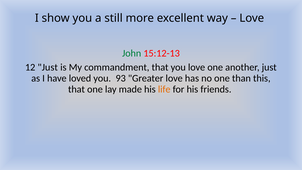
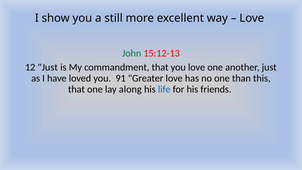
93: 93 -> 91 (121, 78)
made: made -> along (130, 89)
life colour: orange -> blue (164, 89)
